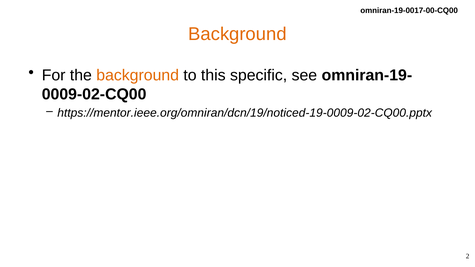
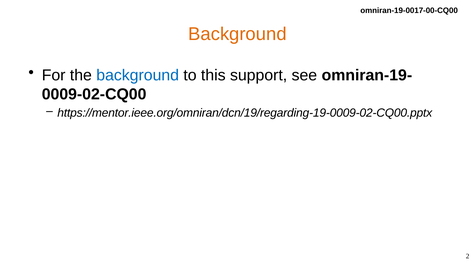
background colour: orange -> blue (138, 75)
specific: specific -> support (259, 75)
https://mentor.ieee.org/omniran/dcn/19/noticed-19-0009-02-CQ00.pptx: https://mentor.ieee.org/omniran/dcn/19/noticed-19-0009-02-CQ00.pptx -> https://mentor.ieee.org/omniran/dcn/19/regarding-19-0009-02-CQ00.pptx (245, 113)
